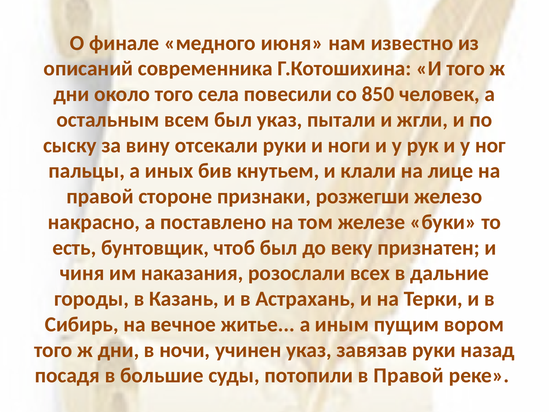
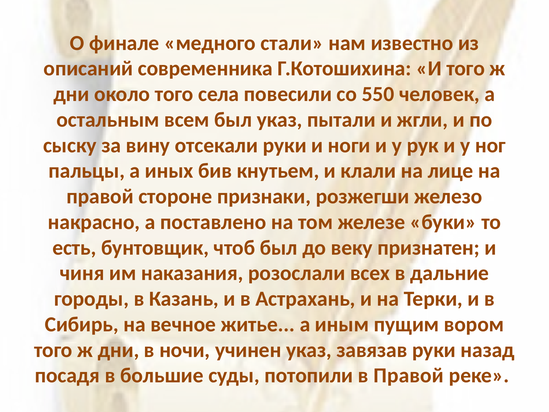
июня: июня -> стали (292, 43)
850: 850 -> 550 (378, 94)
